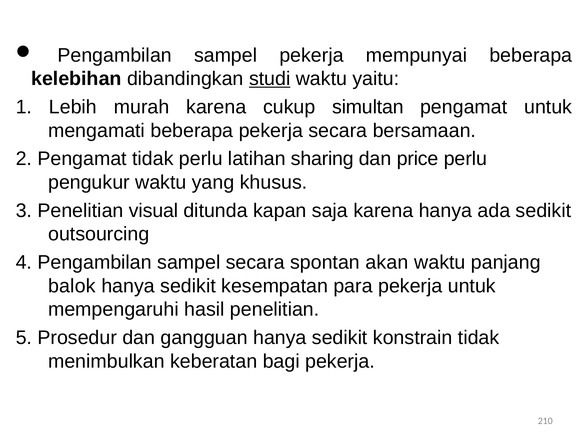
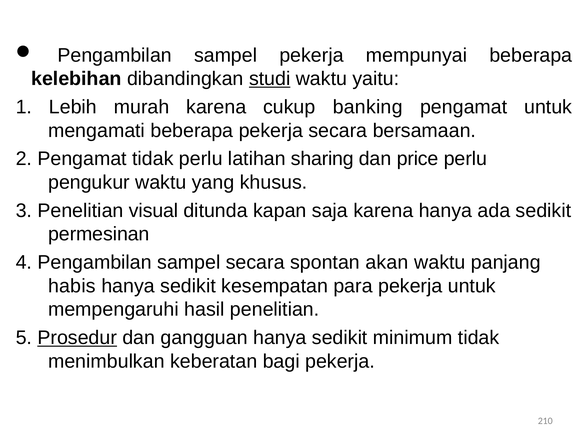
simultan: simultan -> banking (368, 107)
outsourcing: outsourcing -> permesinan (99, 234)
balok: balok -> habis (72, 286)
Prosedur underline: none -> present (77, 338)
konstrain: konstrain -> minimum (413, 338)
